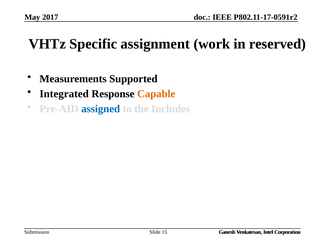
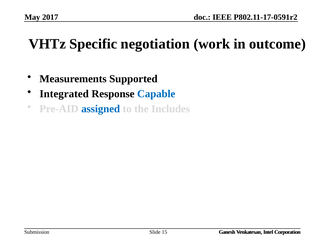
assignment: assignment -> negotiation (155, 44)
reserved: reserved -> outcome (278, 44)
Capable colour: orange -> blue (156, 94)
